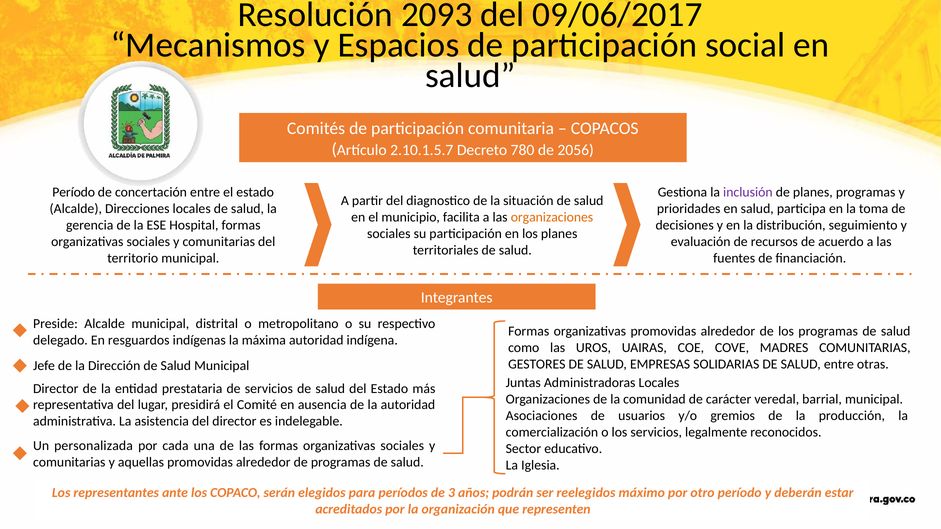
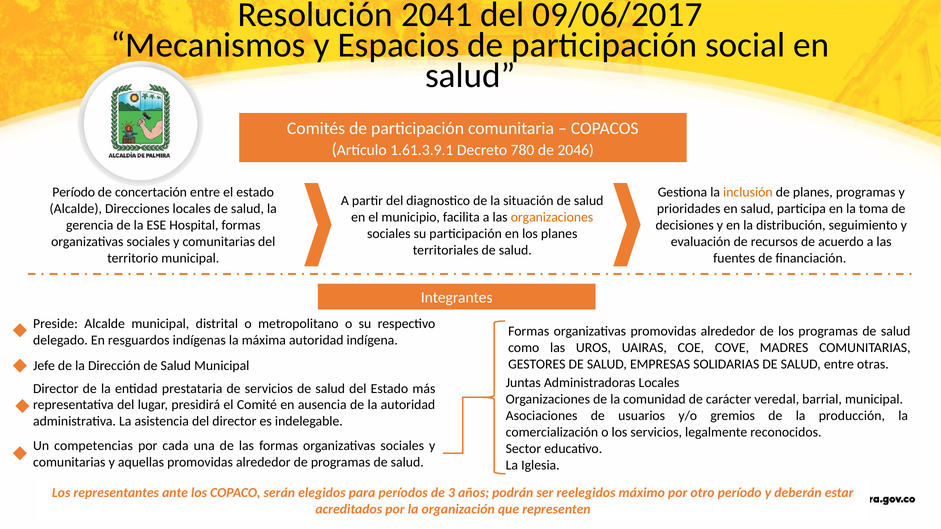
2093: 2093 -> 2041 (437, 15)
2.10.1.5.7: 2.10.1.5.7 -> 1.61.3.9.1 (422, 150)
2056: 2056 -> 2046 (576, 150)
inclusión colour: purple -> orange (748, 192)
personalizada: personalizada -> competencias (94, 446)
